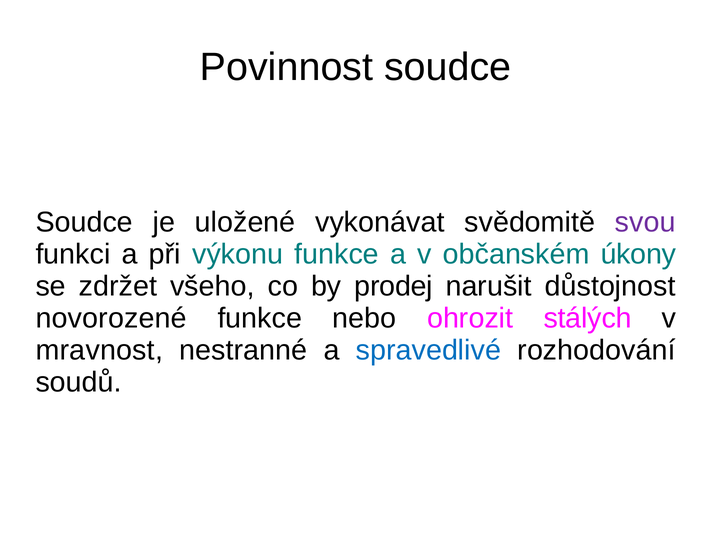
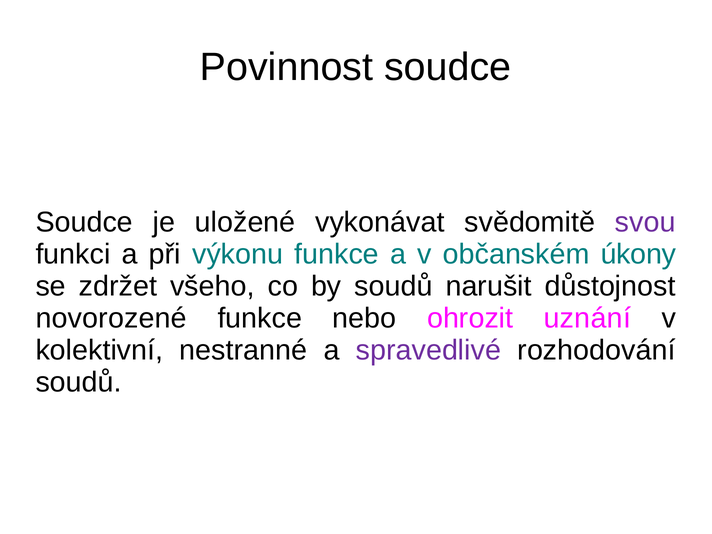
by prodej: prodej -> soudů (393, 286)
stálých: stálých -> uznání (587, 318)
mravnost: mravnost -> kolektivní (99, 350)
spravedlivé colour: blue -> purple (428, 350)
